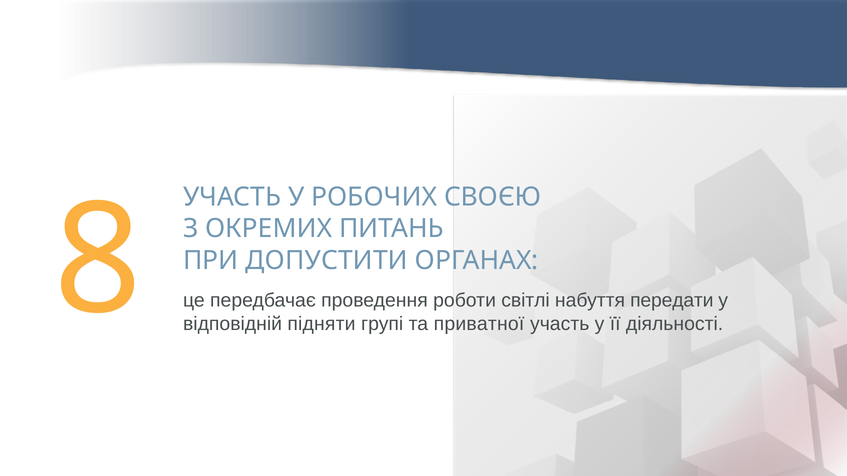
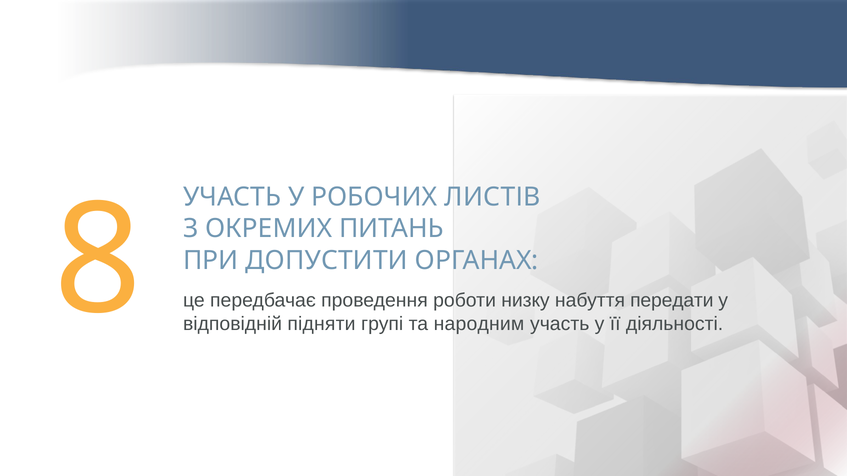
СВОЄЮ: СВОЄЮ -> ЛИСТІВ (492, 197)
світлі: світлі -> низку (525, 301)
приватної: приватної -> народним (479, 324)
